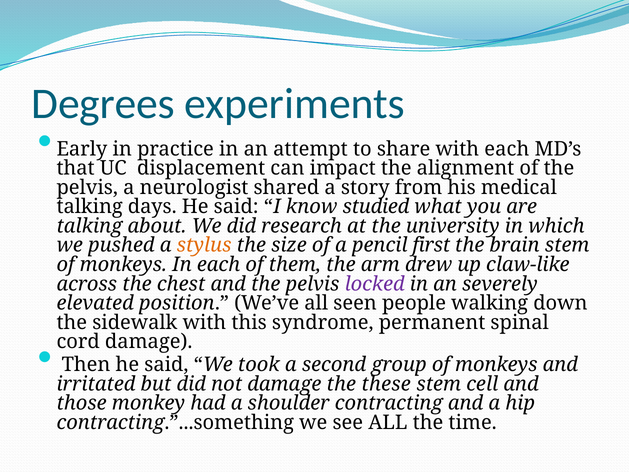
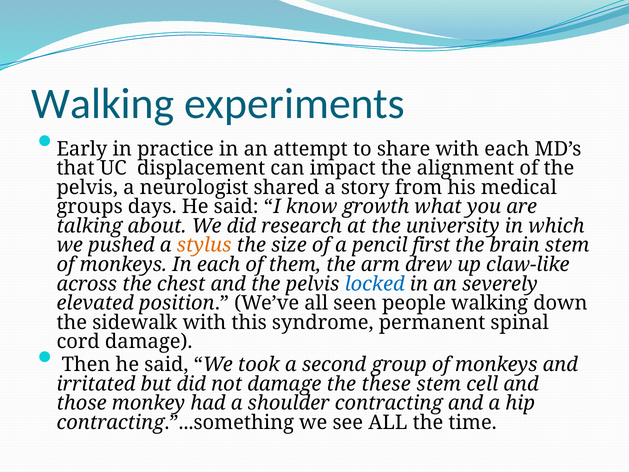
Degrees: Degrees -> Walking (103, 104)
talking: talking -> groups (90, 207)
studied: studied -> growth (376, 207)
locked colour: purple -> blue (375, 284)
